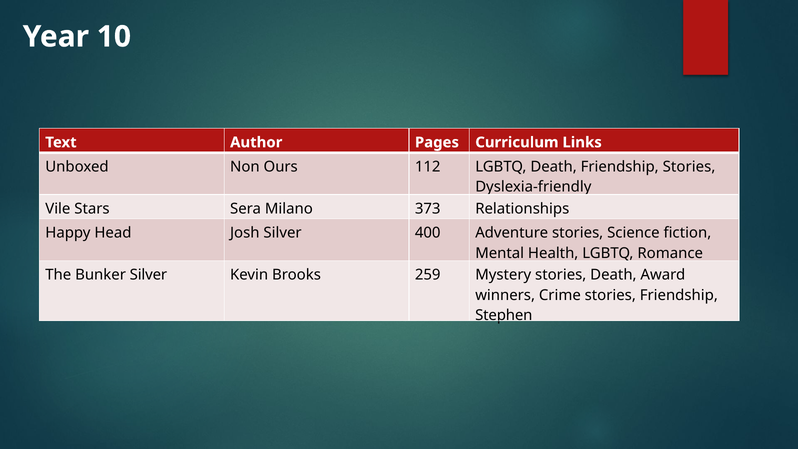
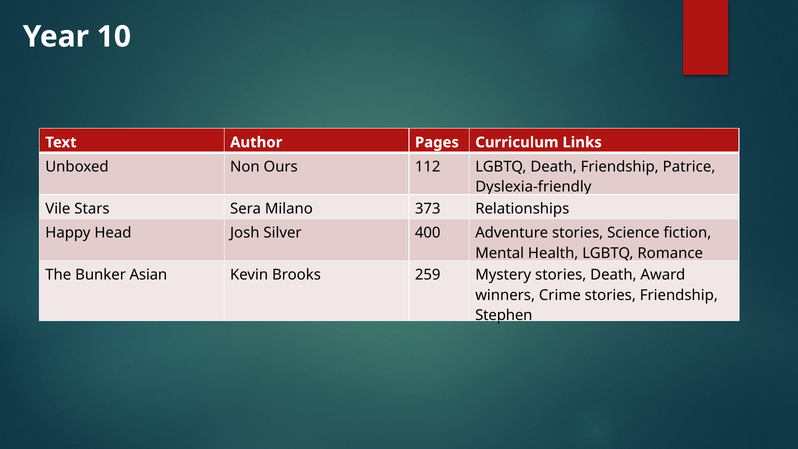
Friendship Stories: Stories -> Patrice (689, 167)
Bunker Silver: Silver -> Asian (148, 275)
